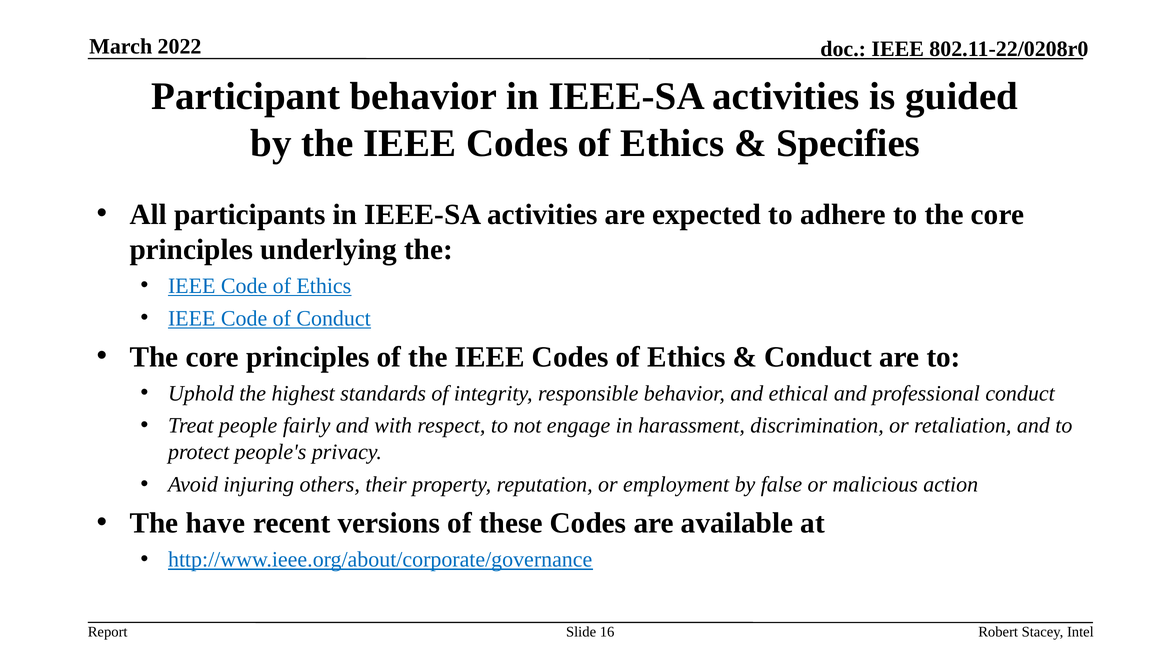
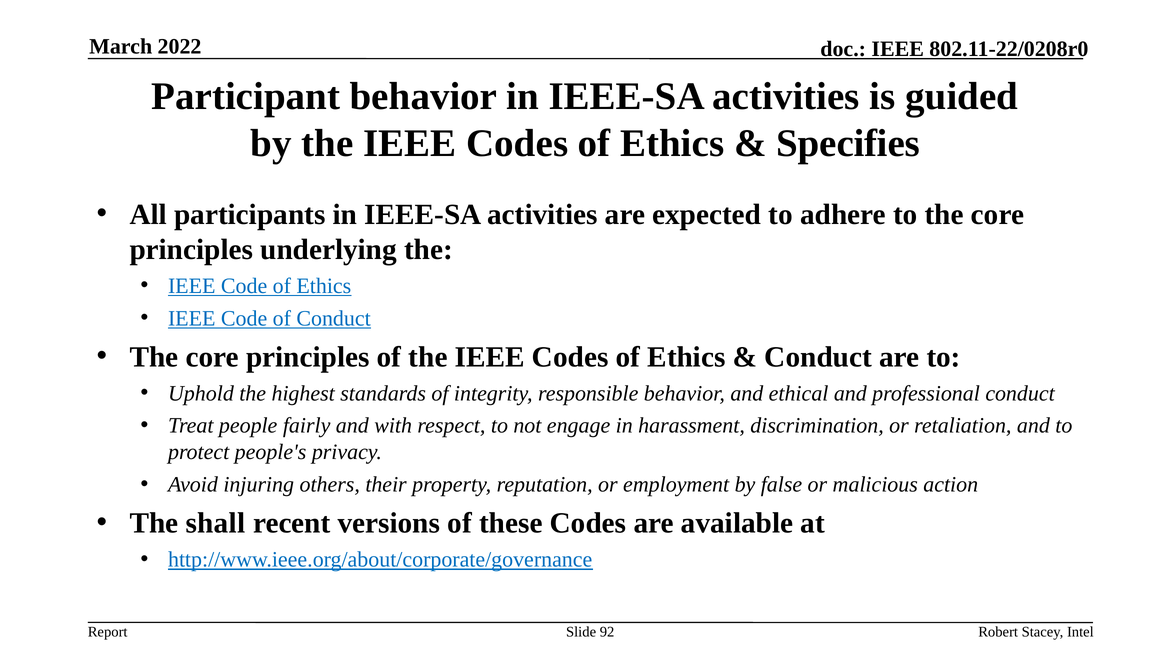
have: have -> shall (216, 523)
16: 16 -> 92 (607, 632)
